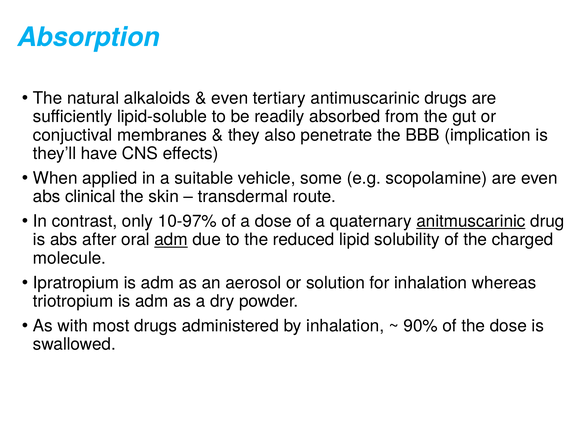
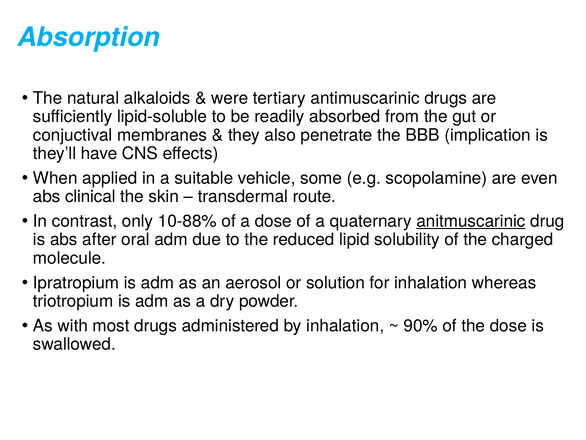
even: even -> were (230, 98)
10-97%: 10-97% -> 10-88% (187, 221)
adm underline: present -> none (171, 239)
